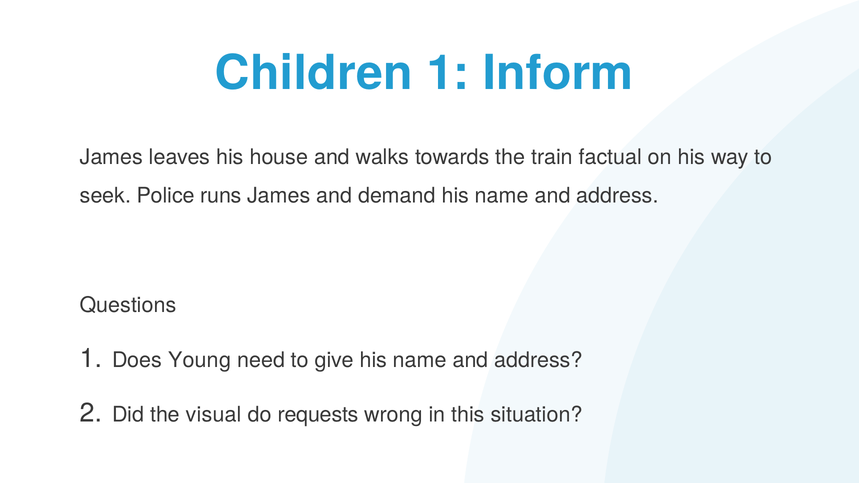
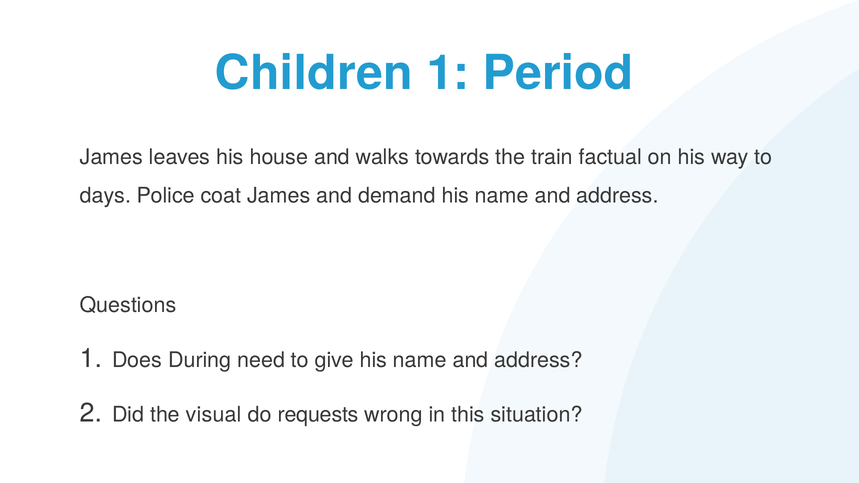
Inform: Inform -> Period (558, 73)
seek: seek -> days (105, 196)
runs: runs -> coat (221, 196)
Young: Young -> During (200, 360)
